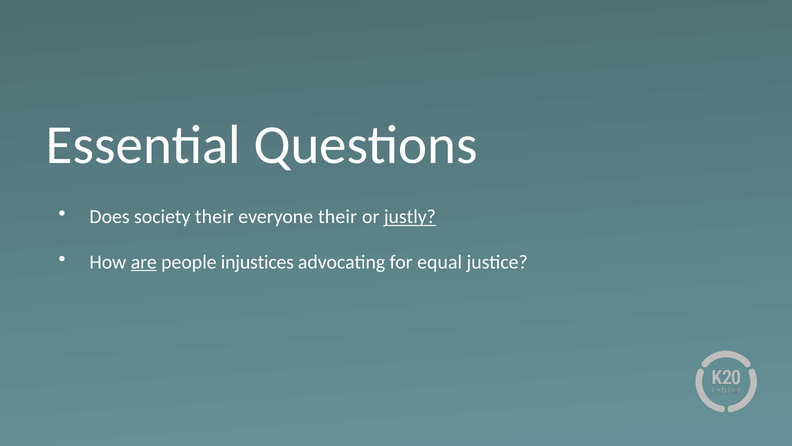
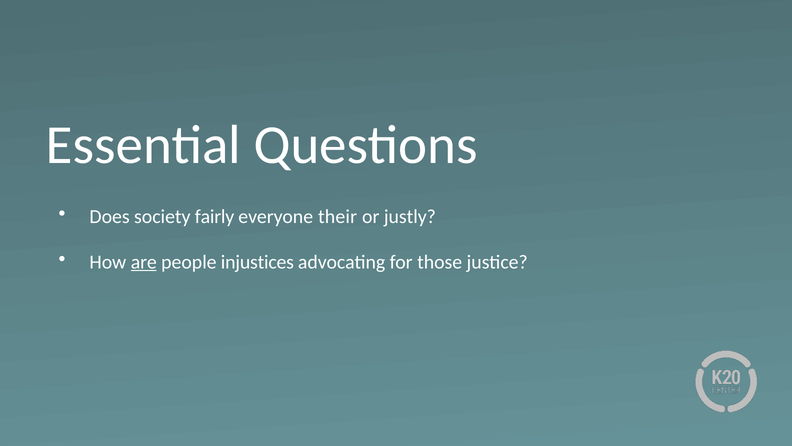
society their: their -> fairly (215, 217)
justly underline: present -> none (410, 217)
equal: equal -> those (440, 262)
